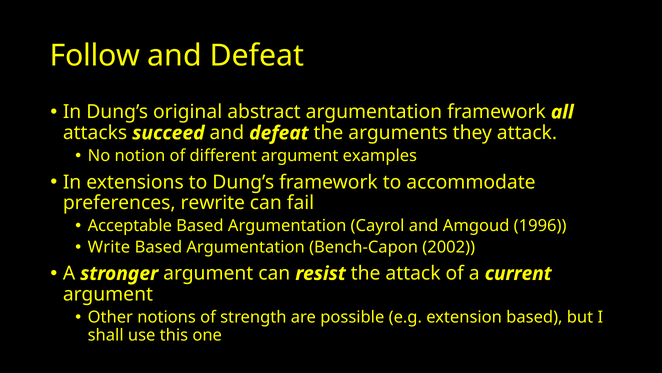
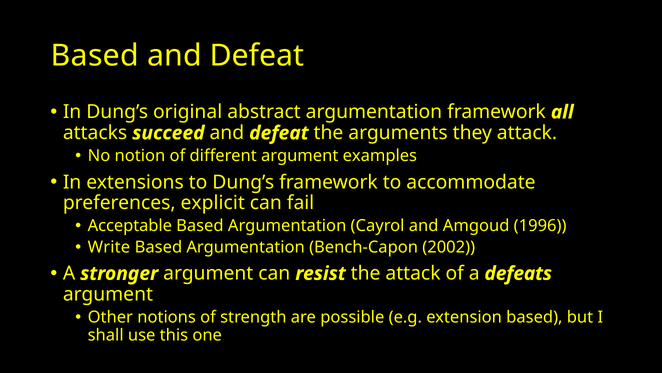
Follow: Follow -> Based (95, 56)
rewrite: rewrite -> explicit (213, 203)
current: current -> defeats (518, 273)
